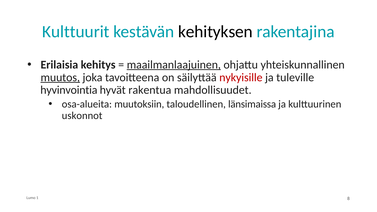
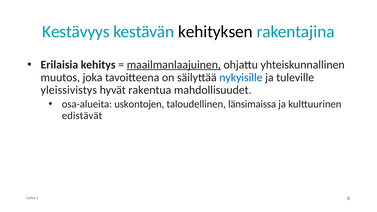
Kulttuurit: Kulttuurit -> Kestävyys (76, 32)
muutos underline: present -> none (60, 77)
nykyisille colour: red -> blue (241, 77)
hyvinvointia: hyvinvointia -> yleissivistys (69, 90)
muutoksiin: muutoksiin -> uskontojen (139, 104)
uskonnot: uskonnot -> edistävät (82, 116)
